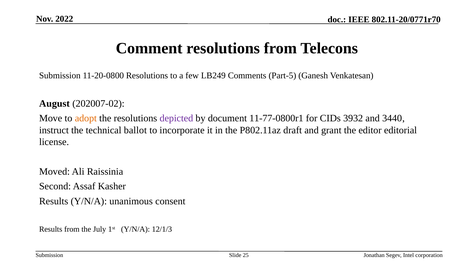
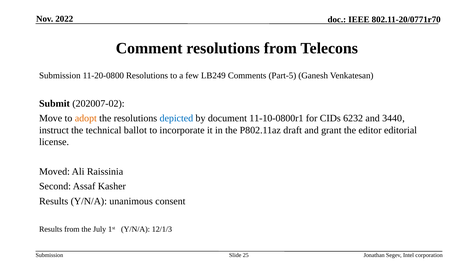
August: August -> Submit (54, 104)
depicted colour: purple -> blue (176, 119)
11-77-0800r1: 11-77-0800r1 -> 11-10-0800r1 (276, 119)
3932: 3932 -> 6232 (353, 119)
